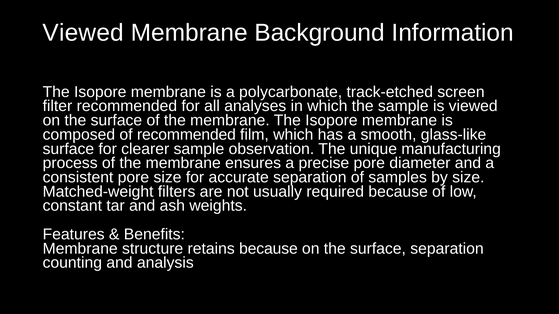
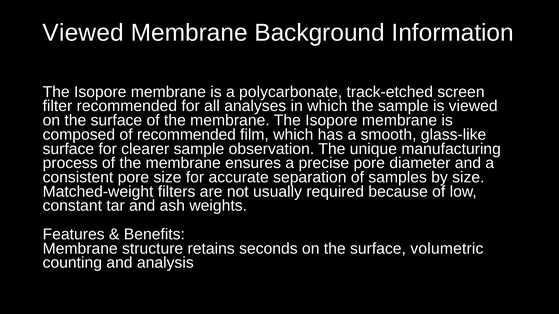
retains because: because -> seconds (268, 249)
surface separation: separation -> volumetric (447, 249)
